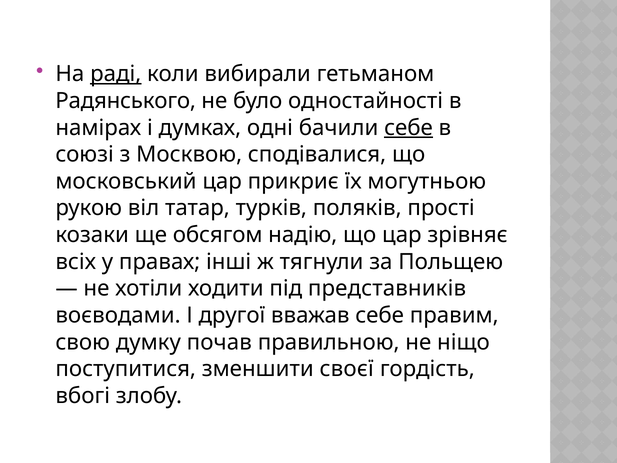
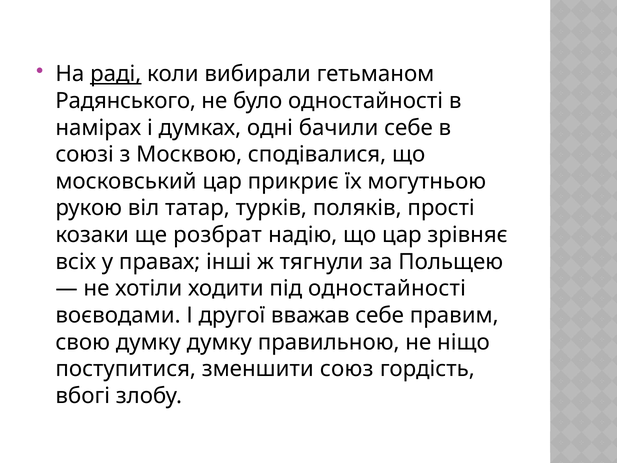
себе underline: present -> none (408, 128)
обсягом: обсягом -> розбрат (217, 235)
під представників: представників -> одностайності (387, 288)
думку почав: почав -> думку (219, 342)
своєї: своєї -> союз (347, 369)
